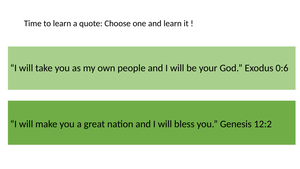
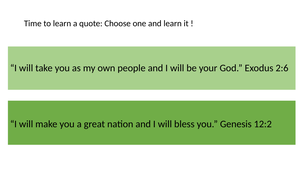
0:6: 0:6 -> 2:6 (282, 68)
